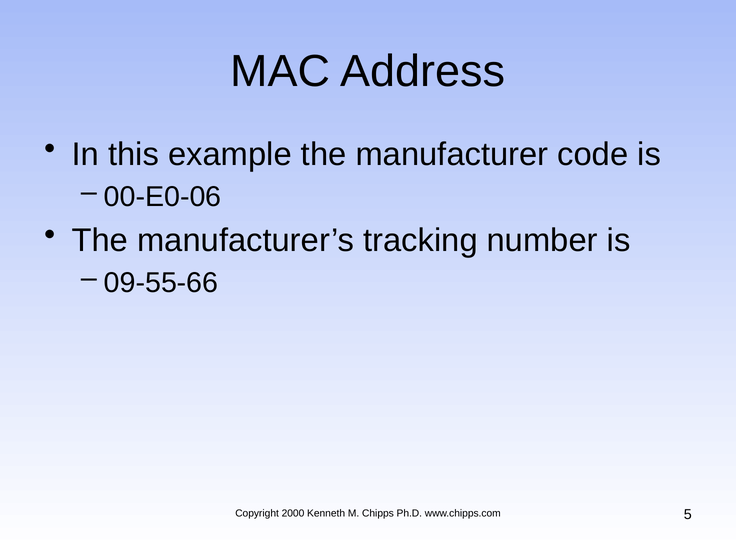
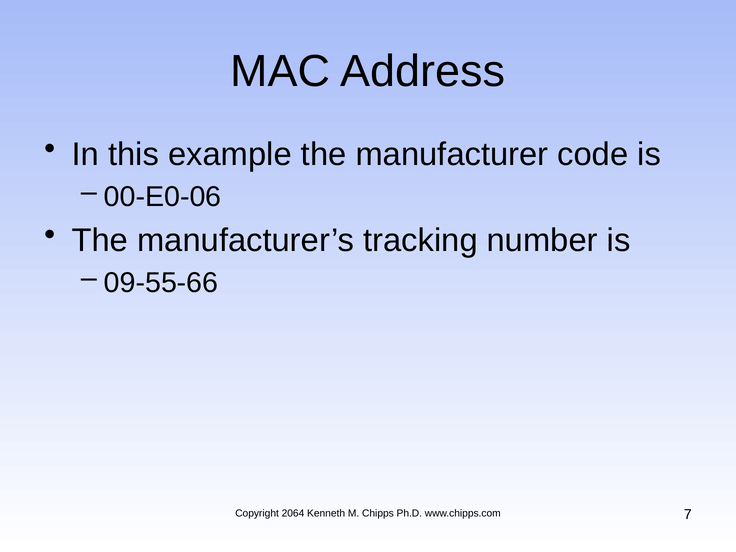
2000: 2000 -> 2064 (293, 513)
5: 5 -> 7 (688, 515)
